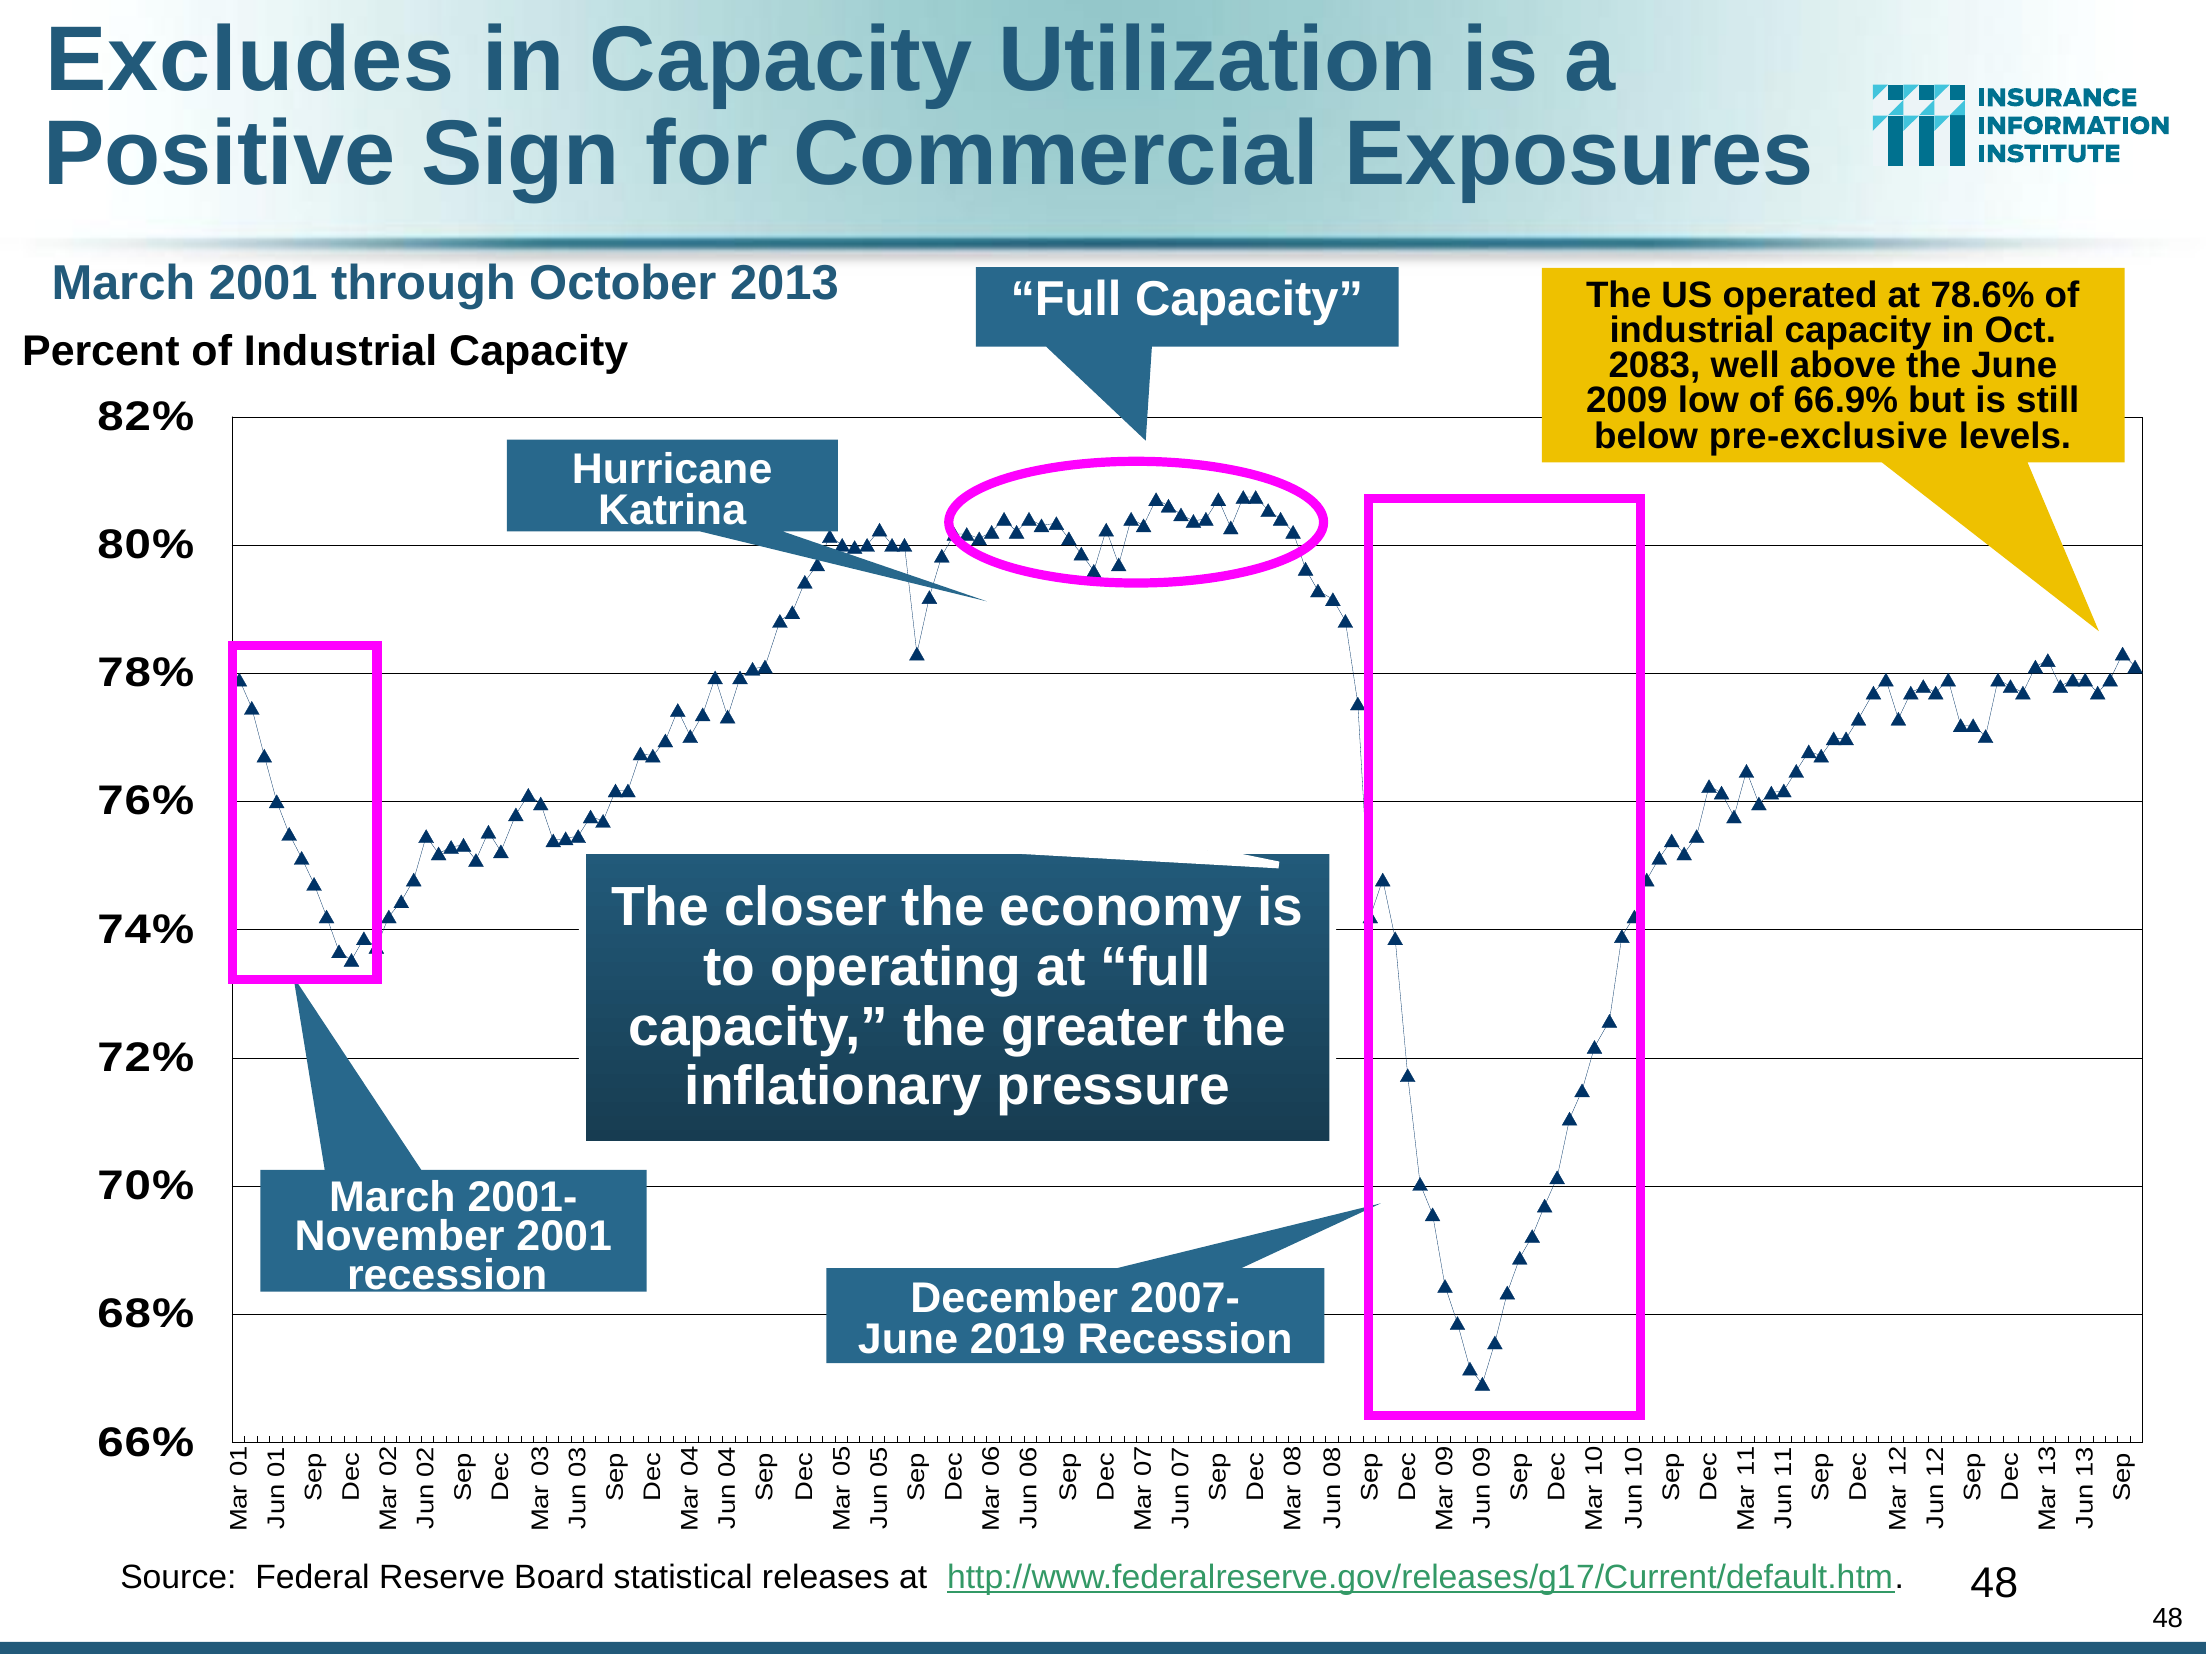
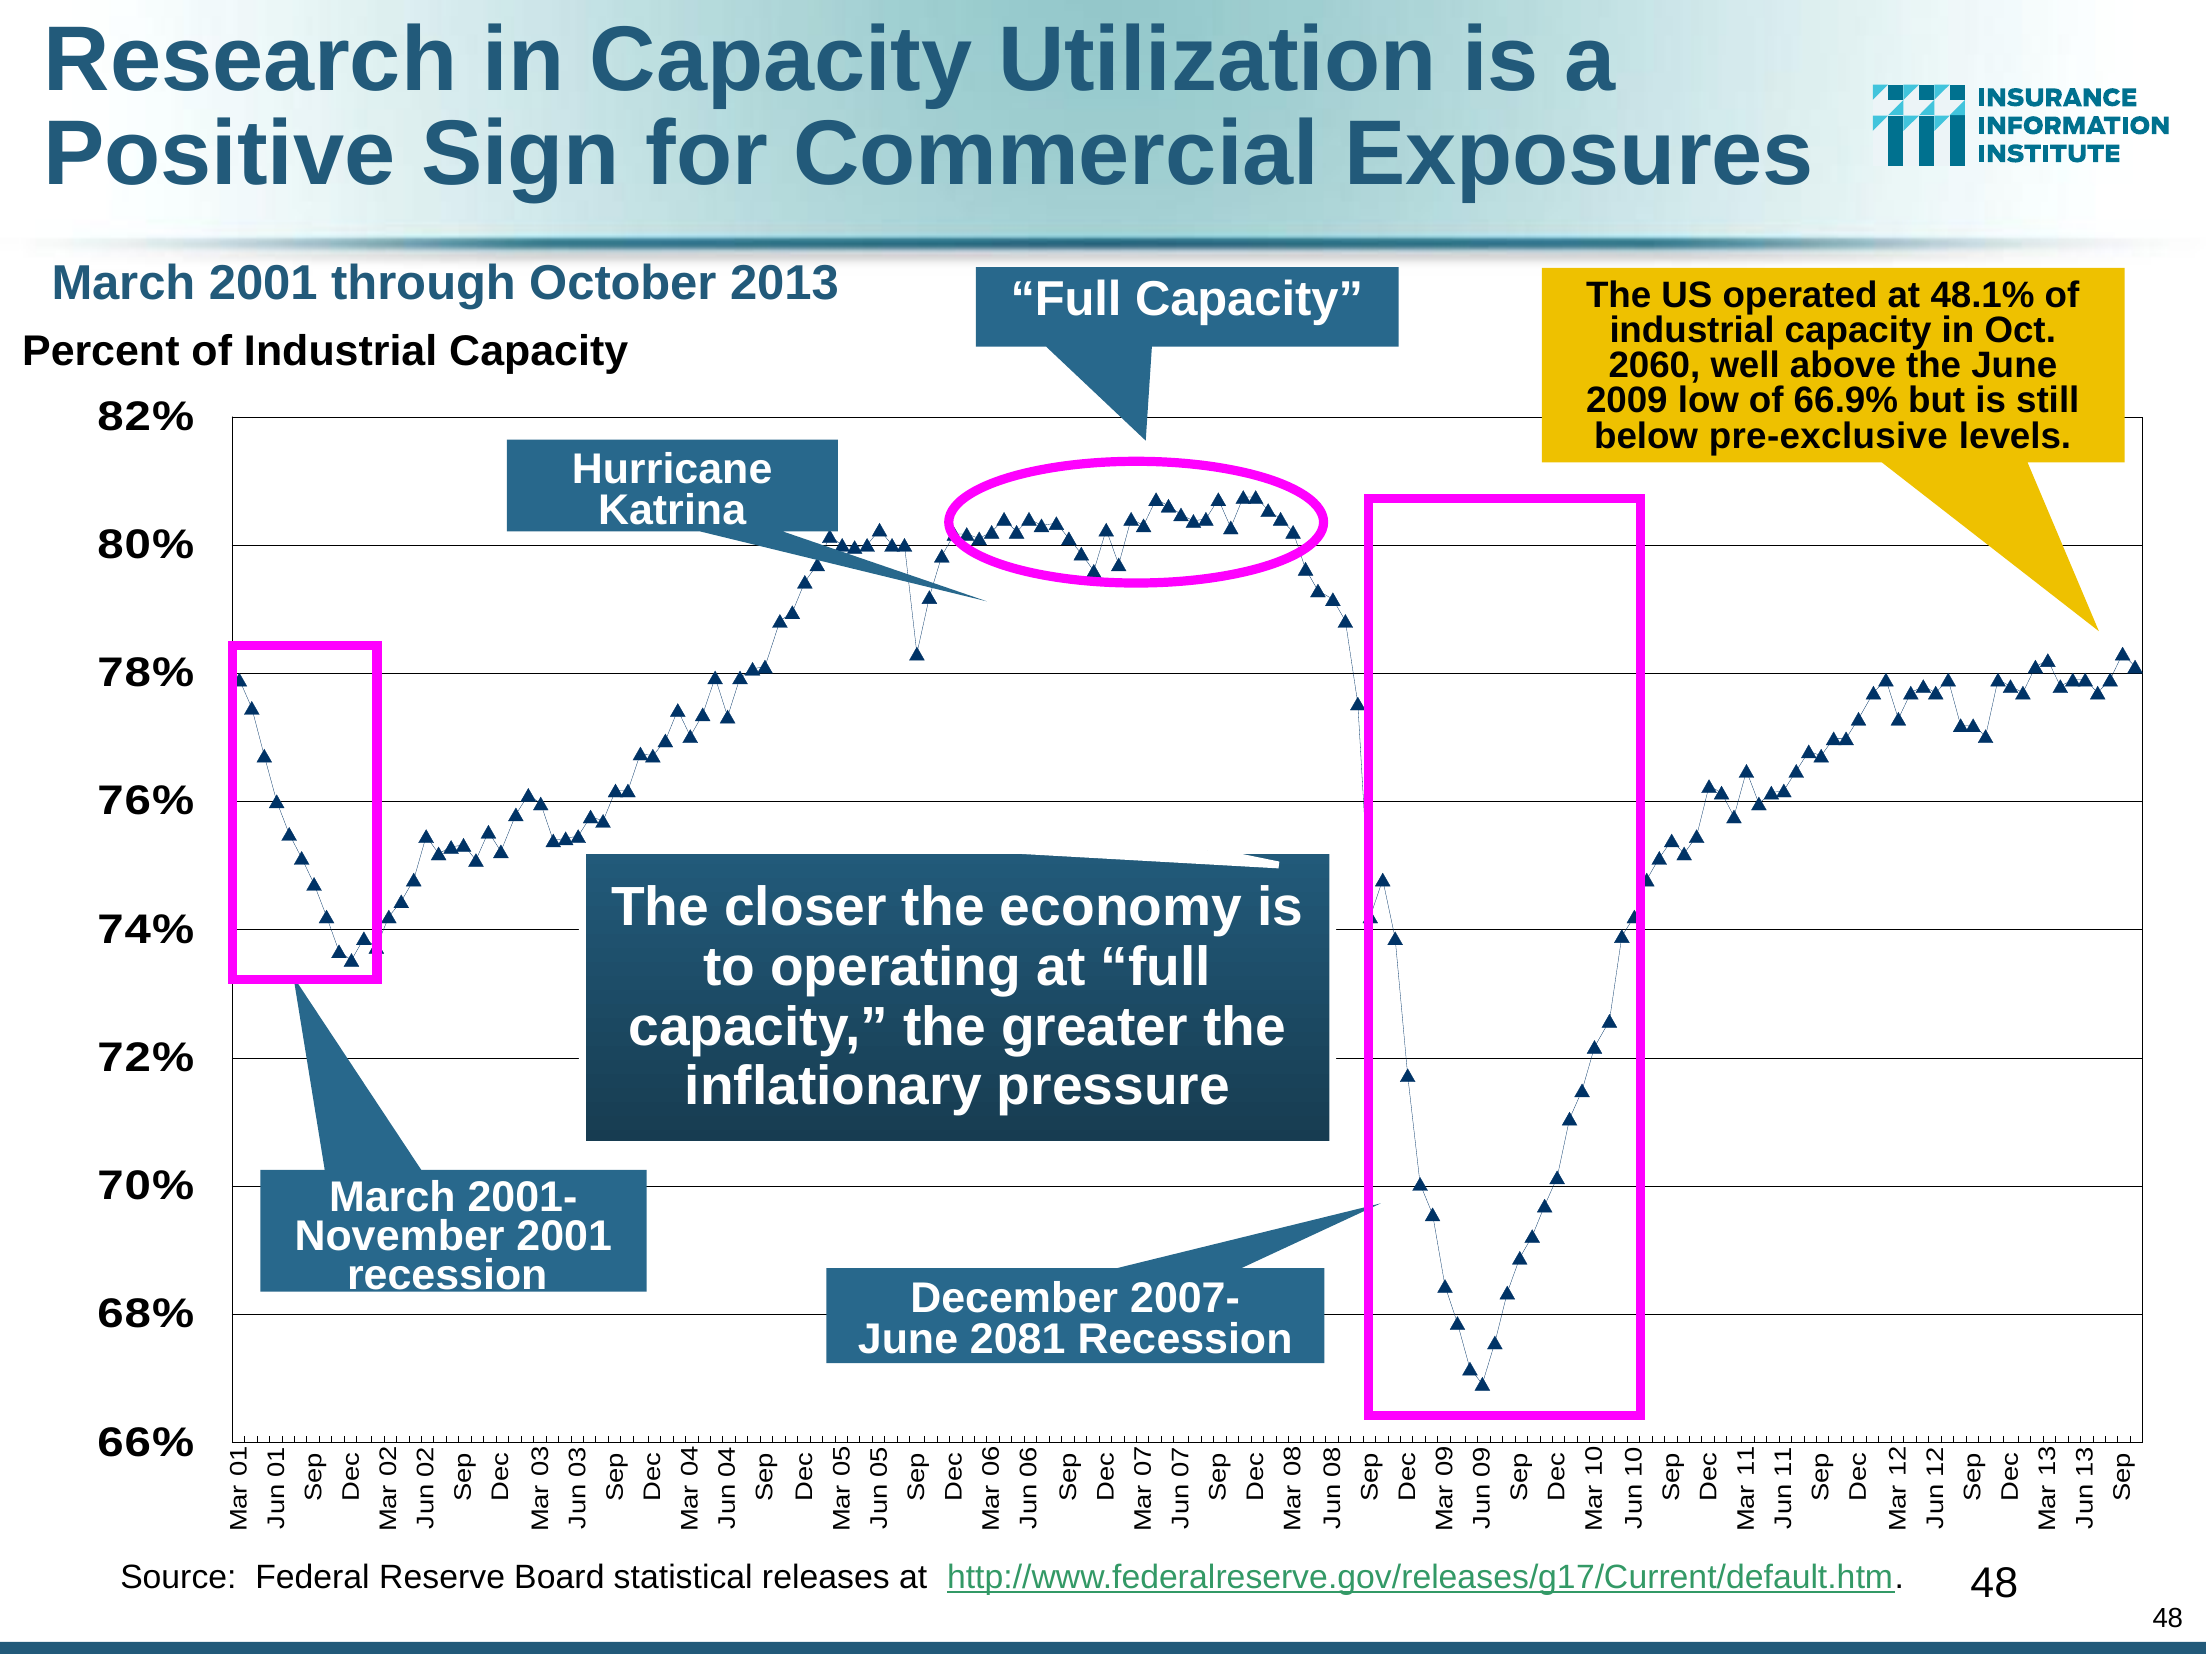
Excludes: Excludes -> Research (250, 60)
78.6%: 78.6% -> 48.1% (1983, 295)
2083: 2083 -> 2060 (1654, 366)
2019: 2019 -> 2081 (1018, 1340)
